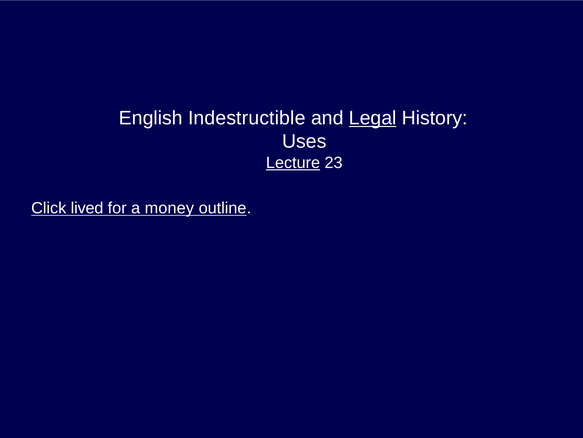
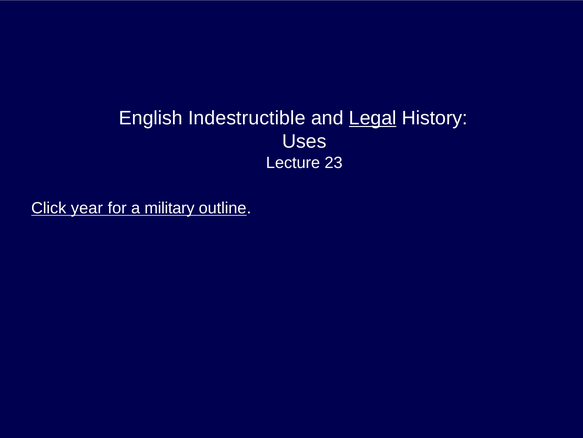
Lecture underline: present -> none (293, 162)
lived: lived -> year (87, 208)
money: money -> military (169, 208)
